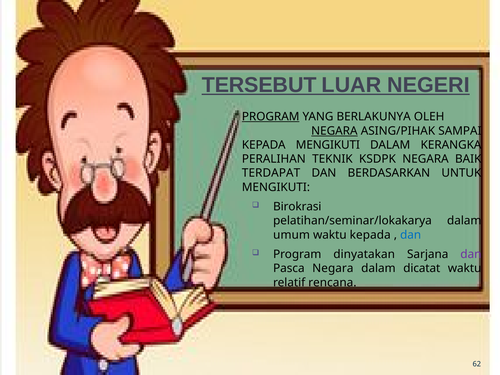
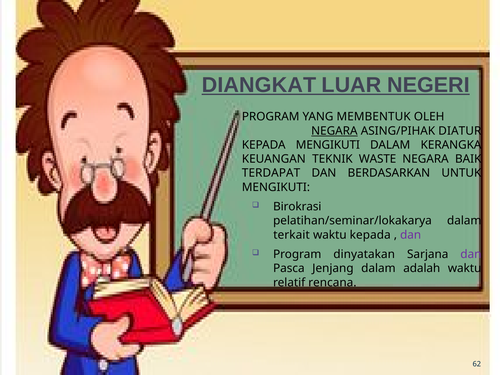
TERSEBUT: TERSEBUT -> DIANGKAT (259, 85)
PROGRAM underline: present -> none (271, 117)
BERLAKUNYA: BERLAKUNYA -> MEMBENTUK (374, 117)
SAMPAI: SAMPAI -> DIATUR (460, 131)
PERALIHAN: PERALIHAN -> KEUANGAN (274, 159)
KSDPK: KSDPK -> WASTE (378, 159)
umum: umum -> terkait (292, 235)
dan colour: blue -> purple (411, 235)
Pasca Negara: Negara -> Jenjang (333, 268)
dicatat: dicatat -> adalah (422, 268)
